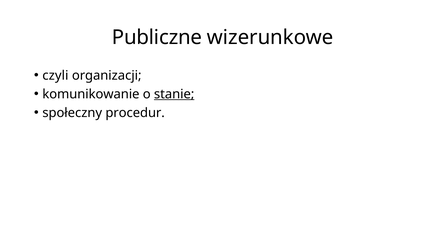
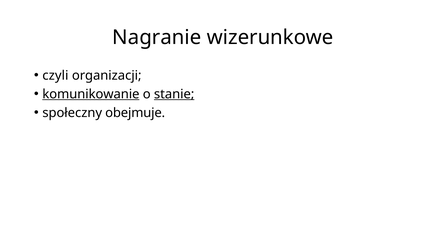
Publiczne: Publiczne -> Nagranie (157, 37)
komunikowanie underline: none -> present (91, 94)
procedur: procedur -> obejmuje (135, 113)
